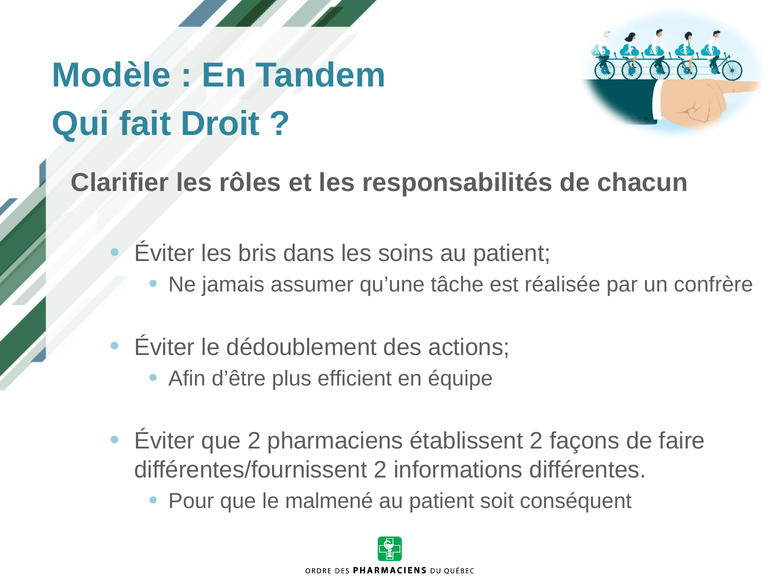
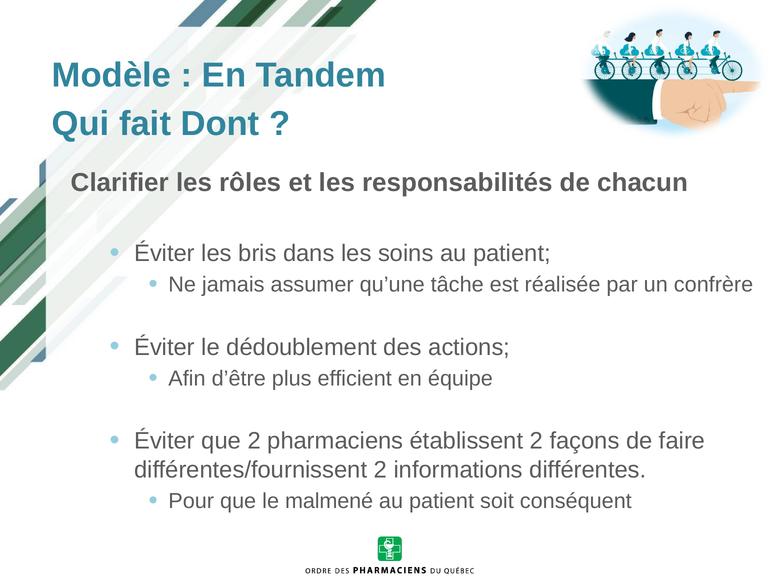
Droit: Droit -> Dont (220, 124)
